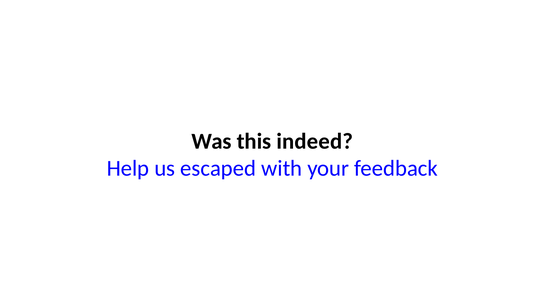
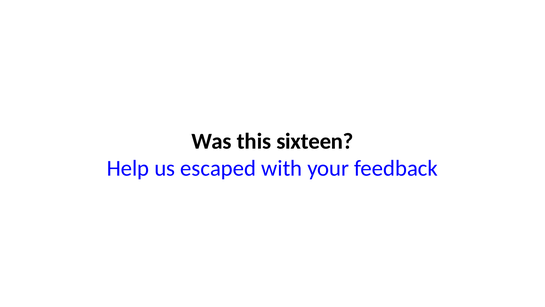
indeed: indeed -> sixteen (315, 141)
